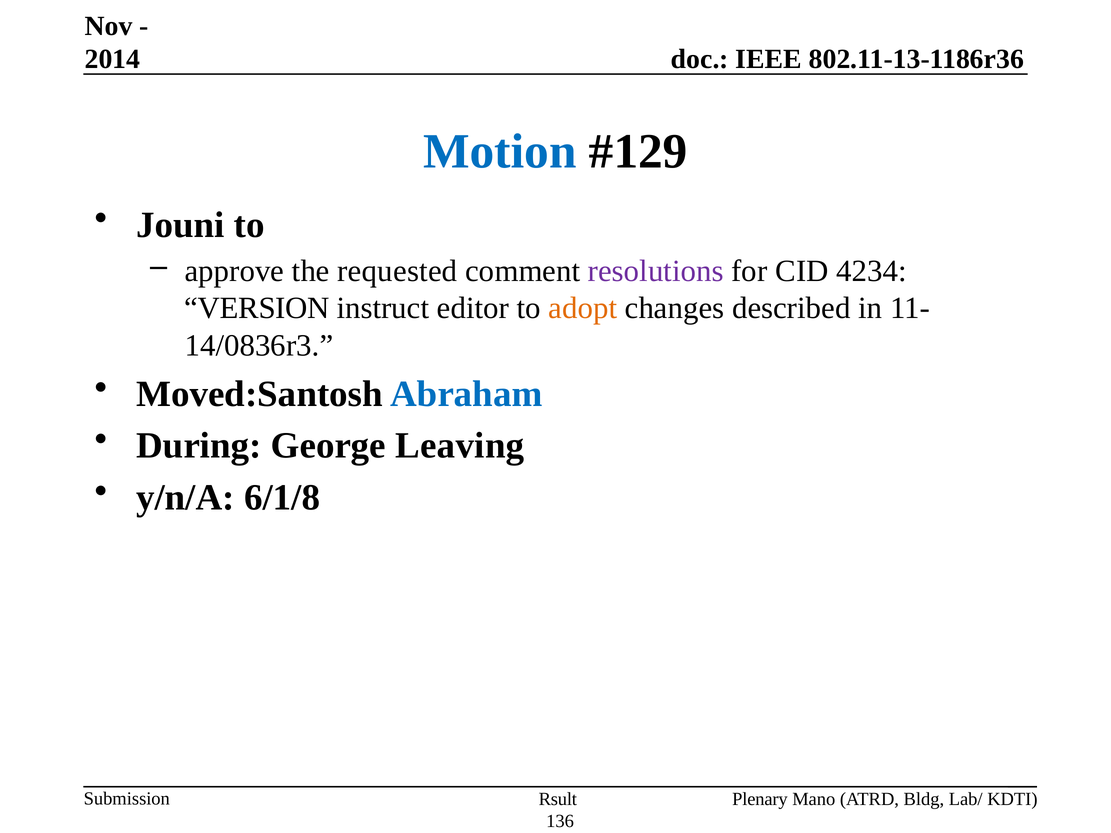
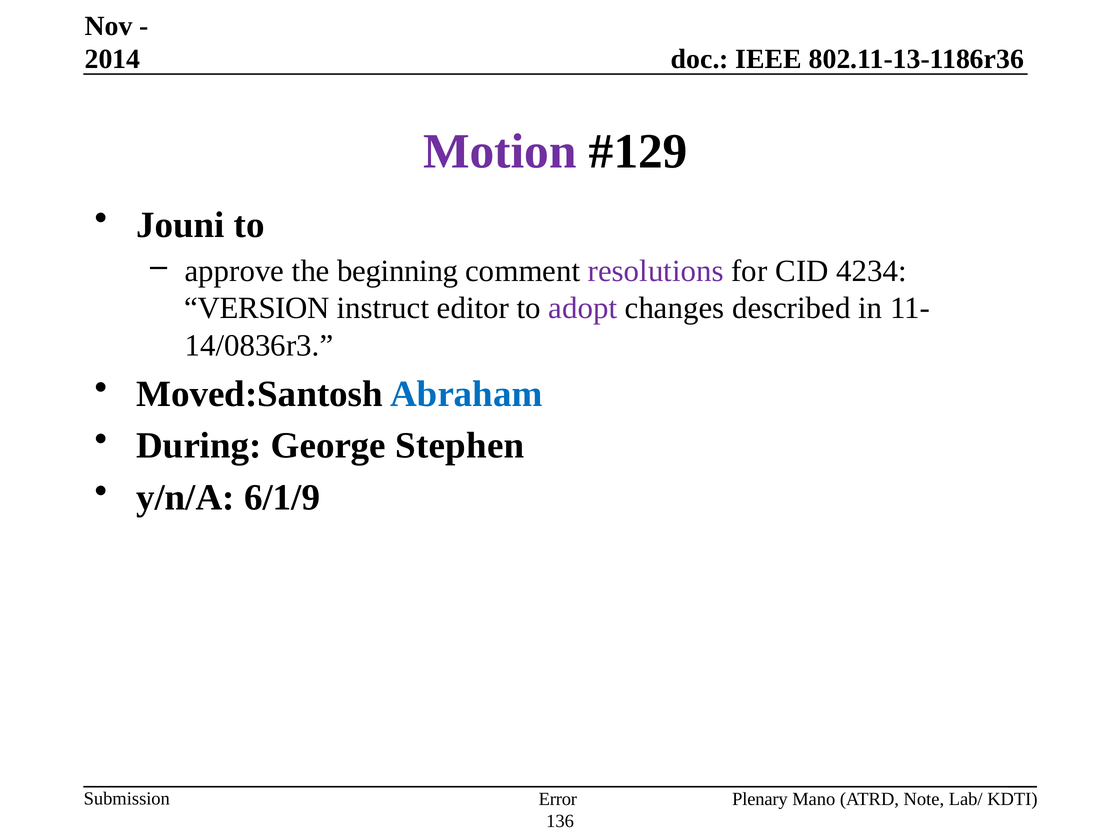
Motion colour: blue -> purple (500, 152)
requested: requested -> beginning (398, 271)
adopt colour: orange -> purple (583, 308)
Leaving: Leaving -> Stephen (460, 446)
6/1/8: 6/1/8 -> 6/1/9 (282, 498)
Rsult: Rsult -> Error (558, 799)
Bldg: Bldg -> Note (924, 799)
